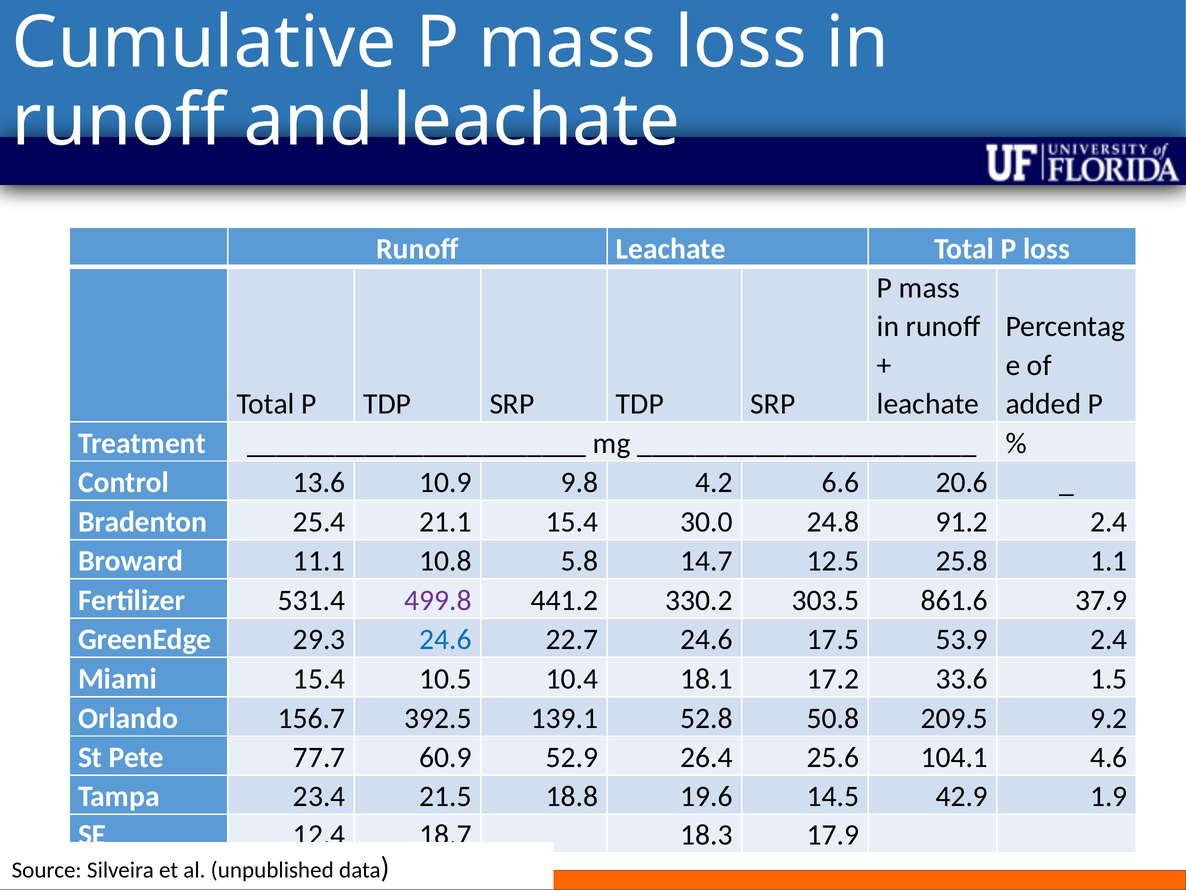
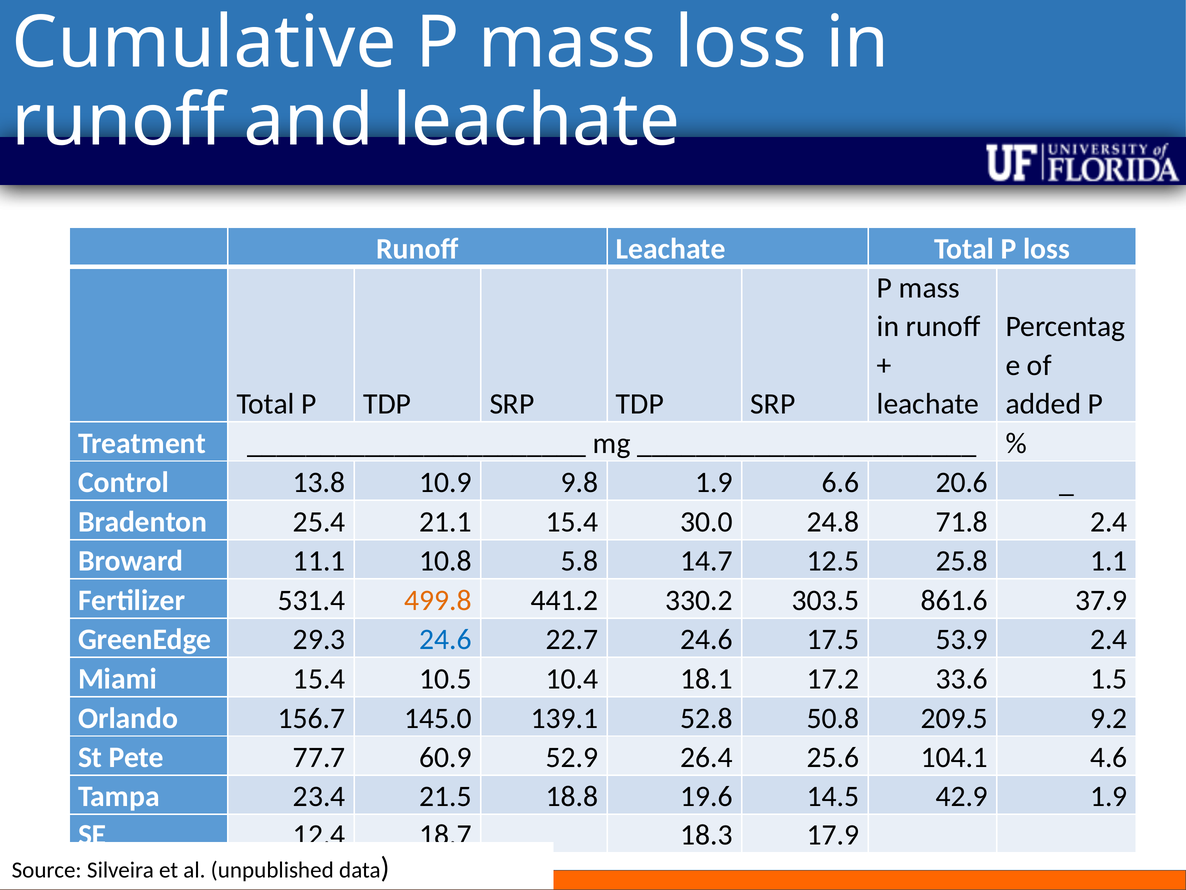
13.6: 13.6 -> 13.8 (319, 482)
9.8 4.2: 4.2 -> 1.9 (714, 482)
91.2: 91.2 -> 71.8 (962, 522)
499.8 colour: purple -> orange (438, 600)
392.5: 392.5 -> 145.0 (438, 718)
